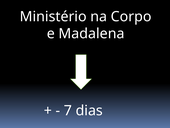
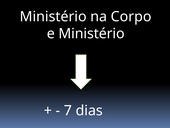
e Madalena: Madalena -> Ministério (92, 34)
